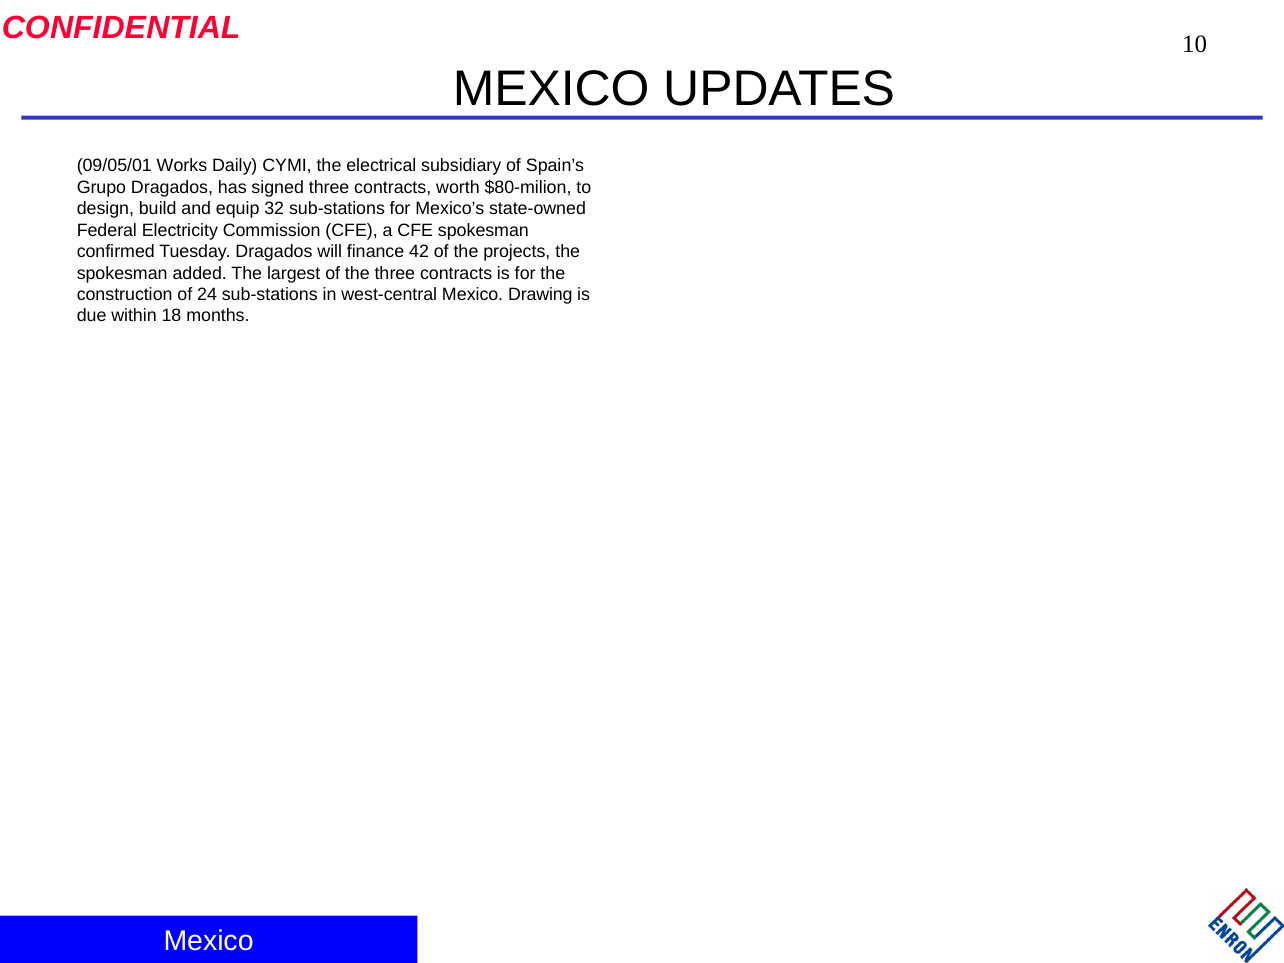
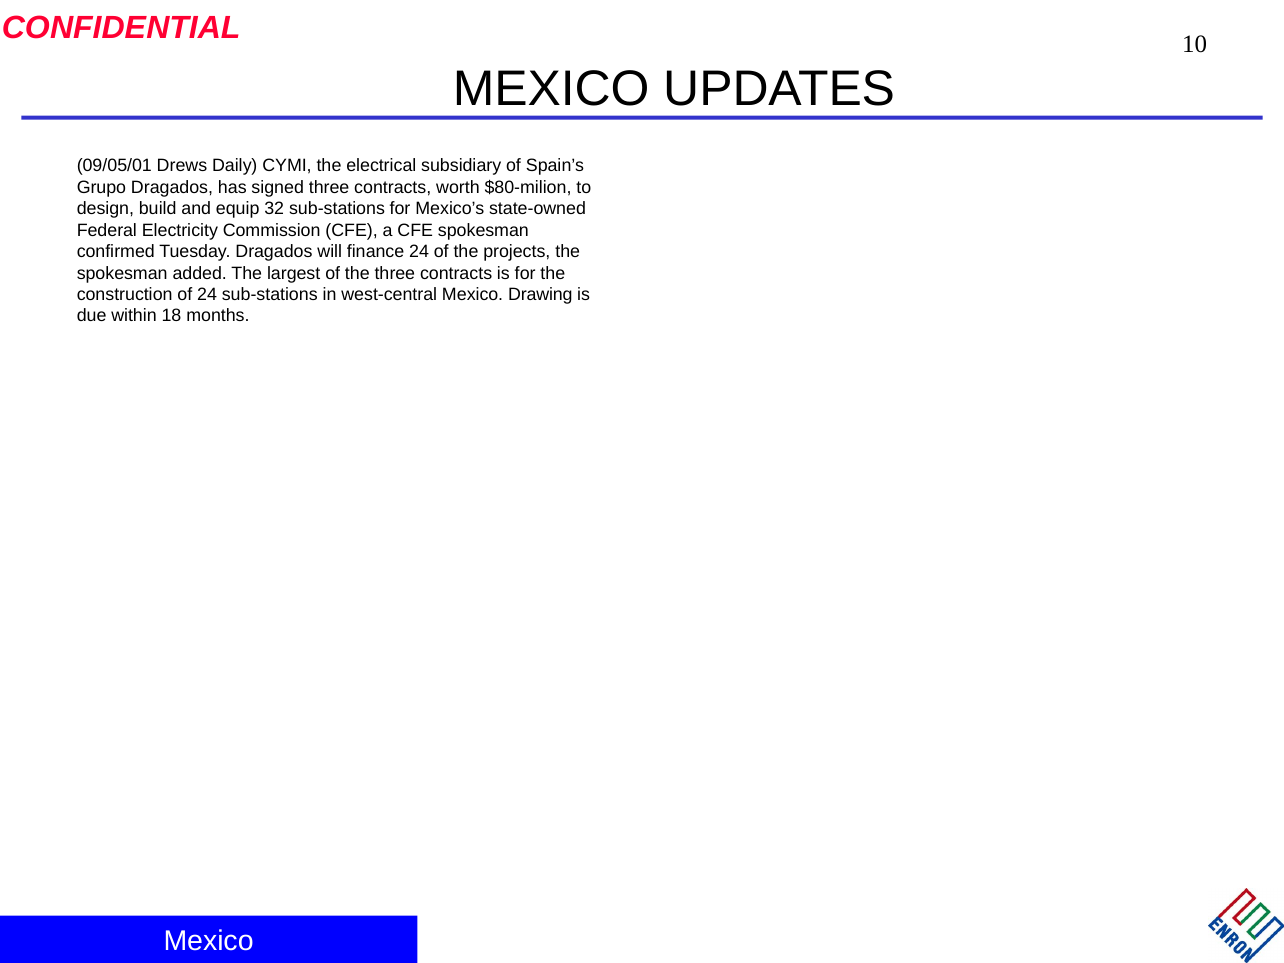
Works: Works -> Drews (182, 166)
finance 42: 42 -> 24 (419, 252)
